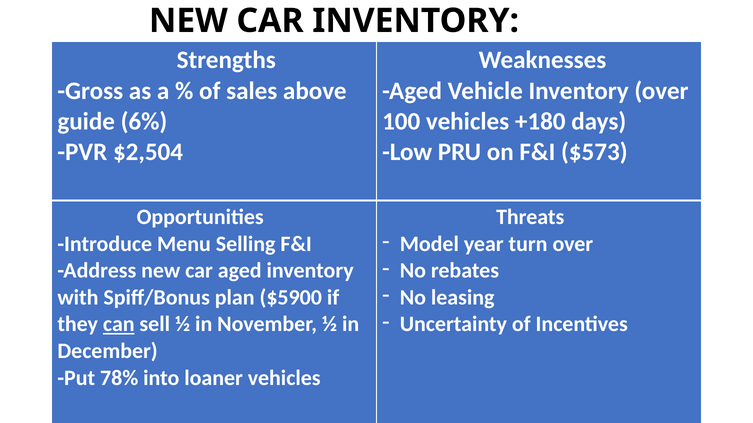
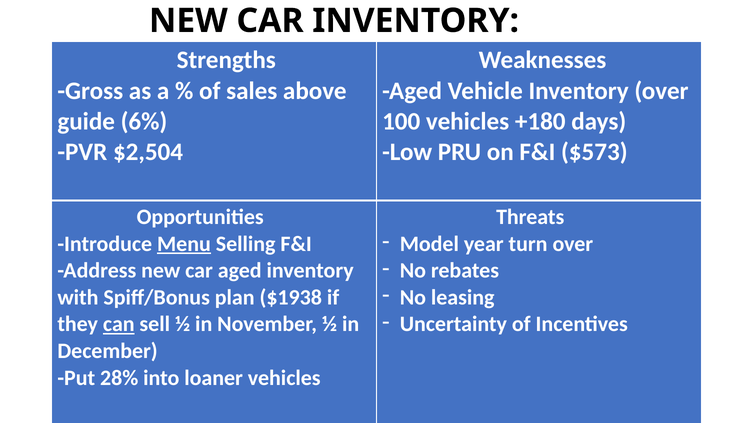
Menu underline: none -> present (184, 244)
$5900: $5900 -> $1938 (291, 298)
78%: 78% -> 28% (119, 378)
